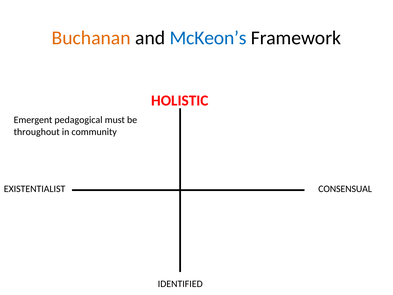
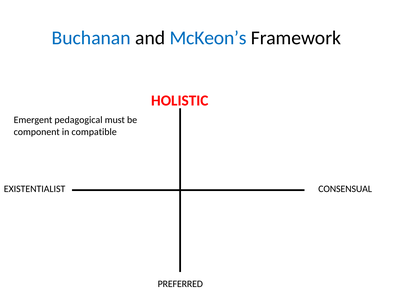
Buchanan colour: orange -> blue (91, 38)
throughout: throughout -> component (37, 132)
community: community -> compatible (94, 132)
IDENTIFIED: IDENTIFIED -> PREFERRED (180, 284)
